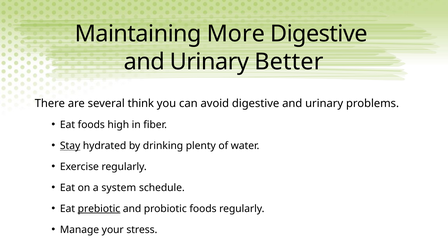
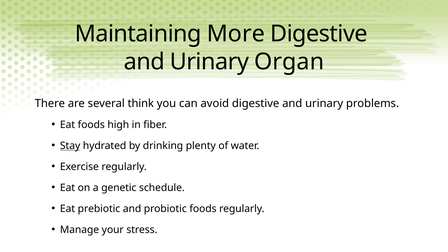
Better: Better -> Organ (289, 62)
system: system -> genetic (119, 188)
prebiotic underline: present -> none (99, 209)
